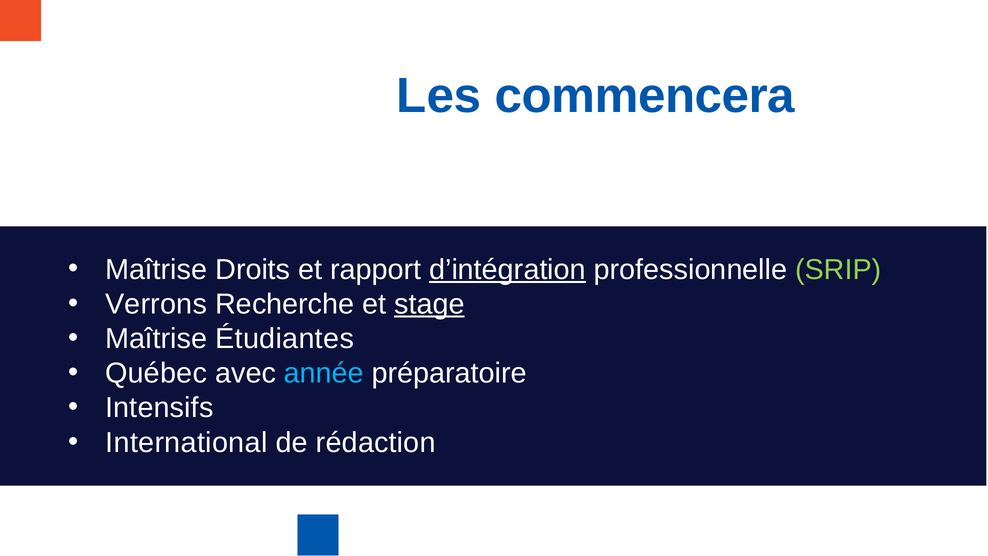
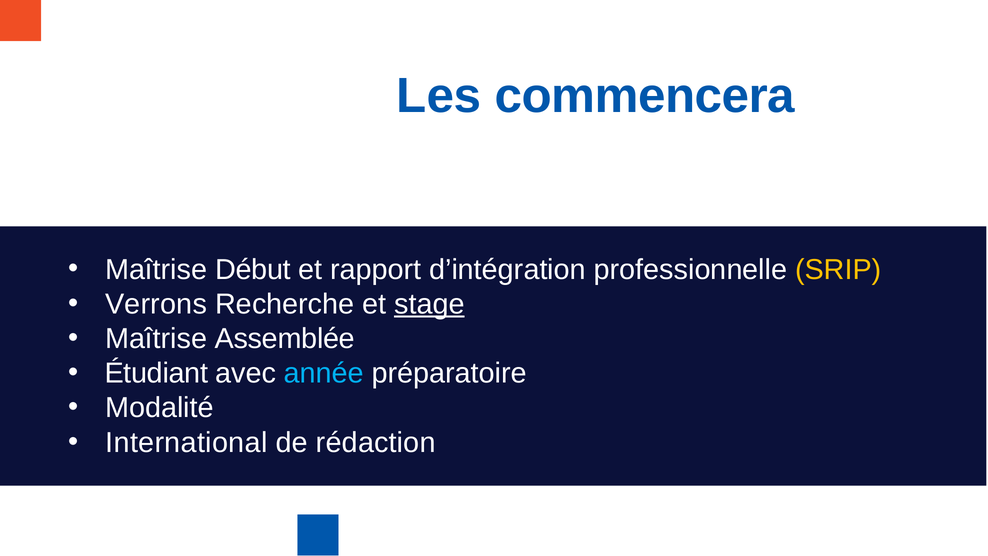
Droits: Droits -> Début (253, 269)
d’intégration underline: present -> none (508, 269)
SRIP colour: light green -> yellow (838, 269)
Étudiantes: Étudiantes -> Assemblée (285, 339)
Québec: Québec -> Étudiant (156, 373)
Intensifs: Intensifs -> Modalité (159, 408)
